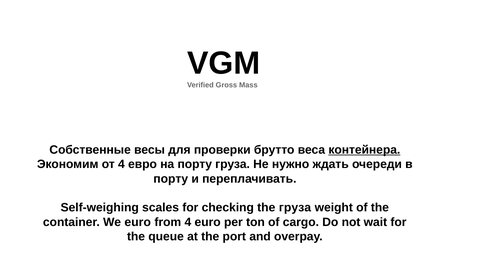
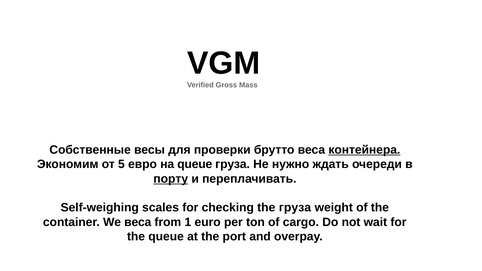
от 4: 4 -> 5 (121, 164)
на порту: порту -> queue (195, 164)
порту underline: none -> present (171, 179)
We euro: euro -> веса (138, 222)
from 4: 4 -> 1 (188, 222)
